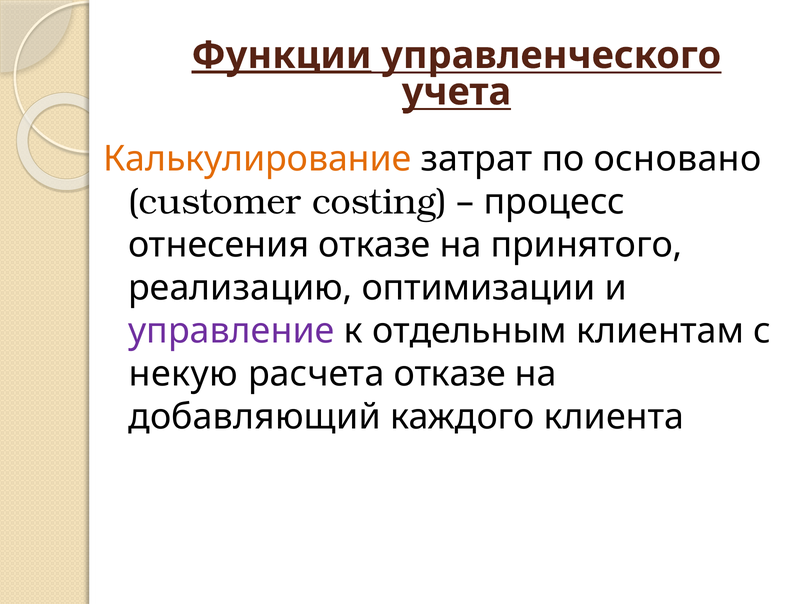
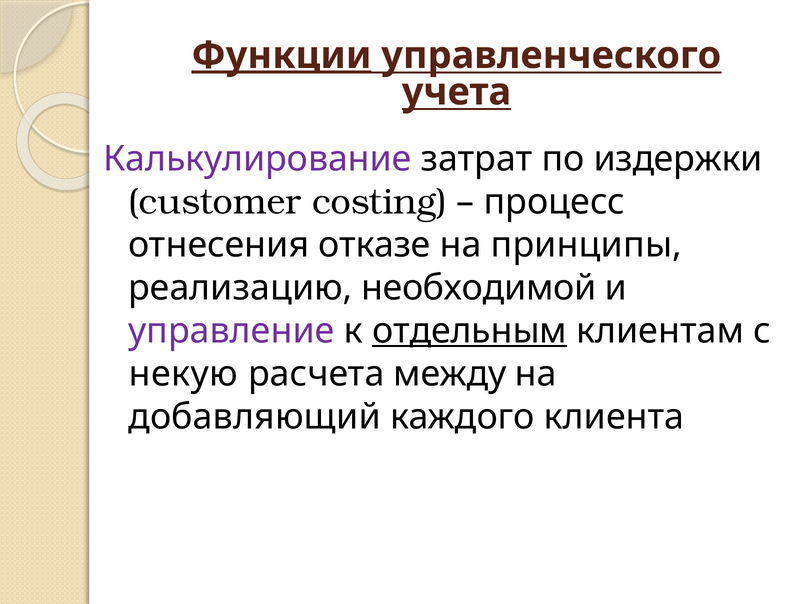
Калькулирование colour: orange -> purple (257, 159)
основано: основано -> издержки (678, 159)
принятого: принятого -> принципы (586, 245)
оптимизации: оптимизации -> необходимой (479, 288)
отдельным underline: none -> present (470, 331)
расчета отказе: отказе -> между (450, 374)
